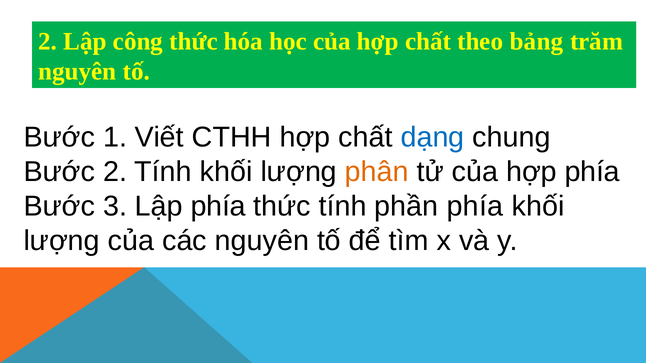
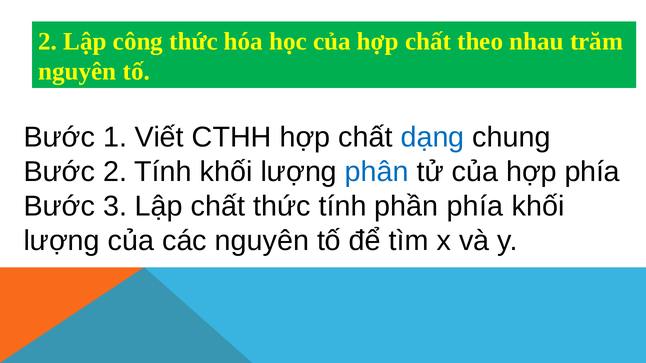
bảng: bảng -> nhau (537, 41)
phân colour: orange -> blue (377, 172)
Lập phía: phía -> chất (218, 207)
